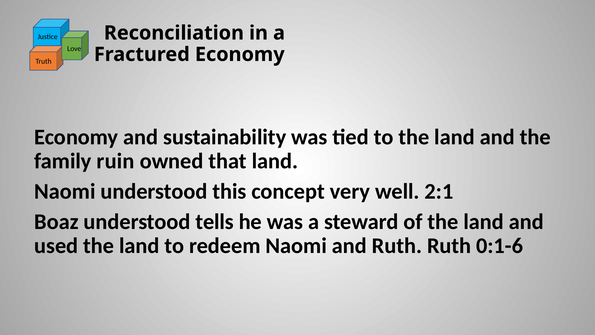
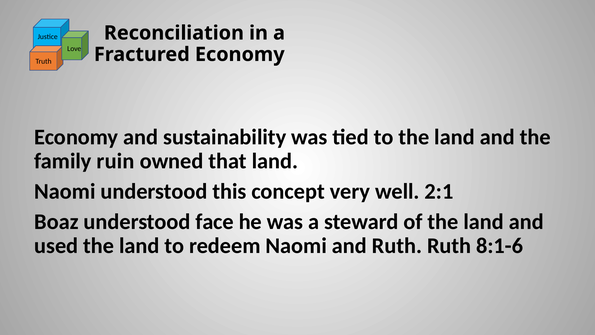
tells: tells -> face (215, 222)
0:1-6: 0:1-6 -> 8:1-6 (500, 246)
